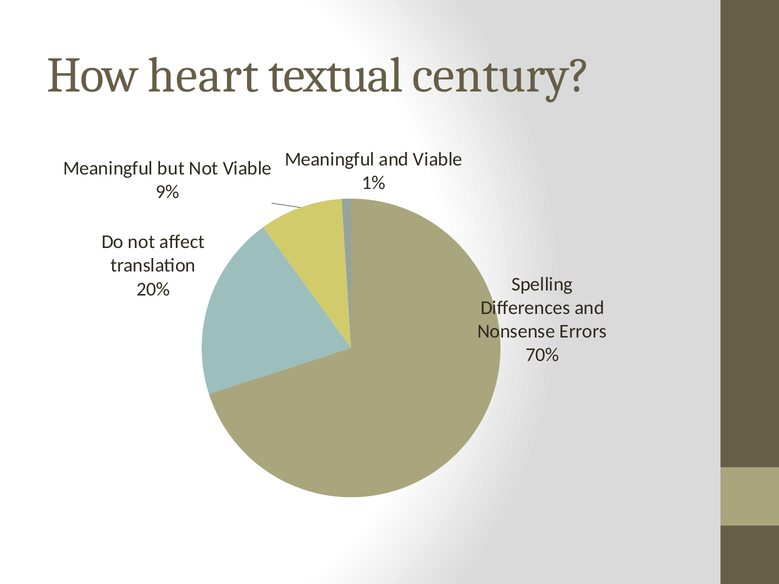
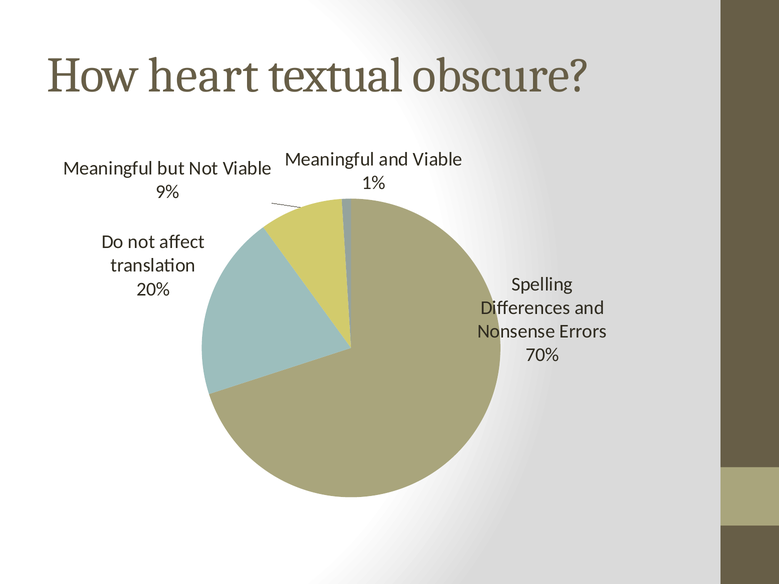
century: century -> obscure (501, 76)
